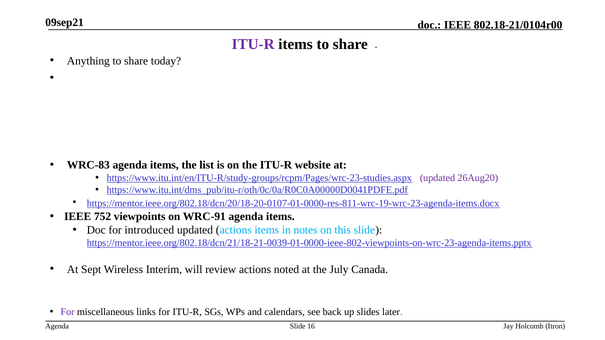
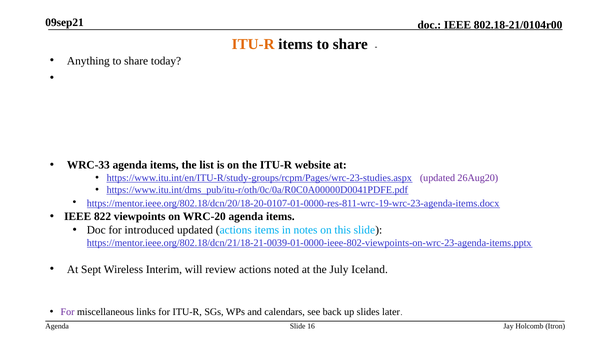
ITU-R colour: purple -> orange (253, 44)
WRC-83: WRC-83 -> WRC-33 (88, 165)
752: 752 -> 822 (103, 217)
WRC-91: WRC-91 -> WRC-20 (204, 217)
Canada: Canada -> Iceland (370, 270)
